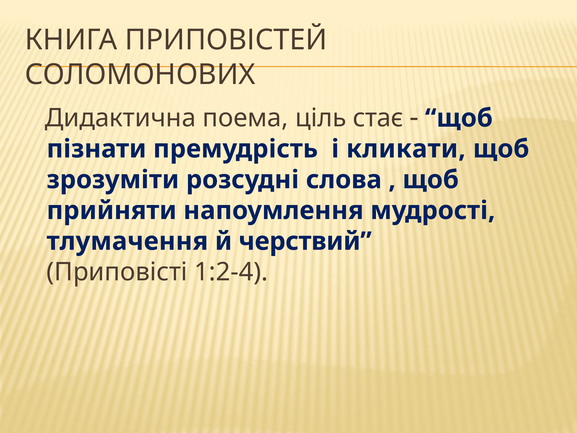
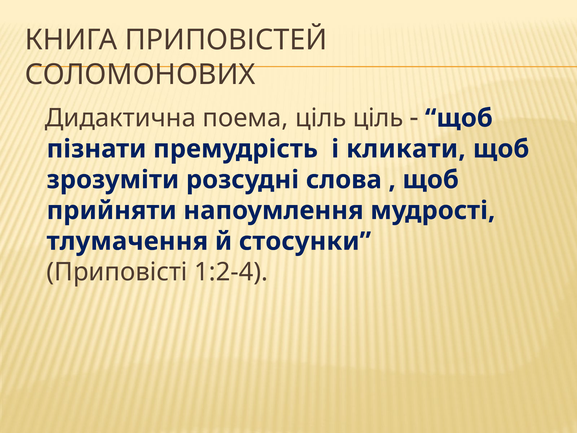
ціль стає: стає -> ціль (378, 118)
черствий: черствий -> стосунки (305, 241)
